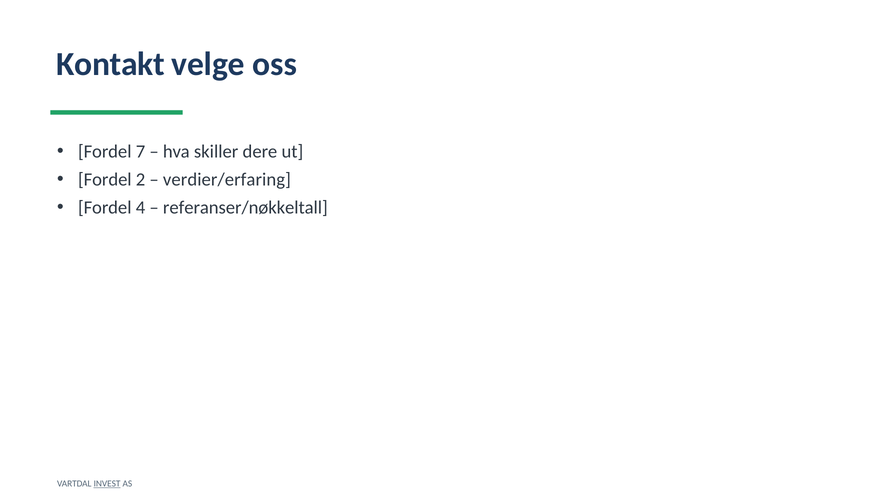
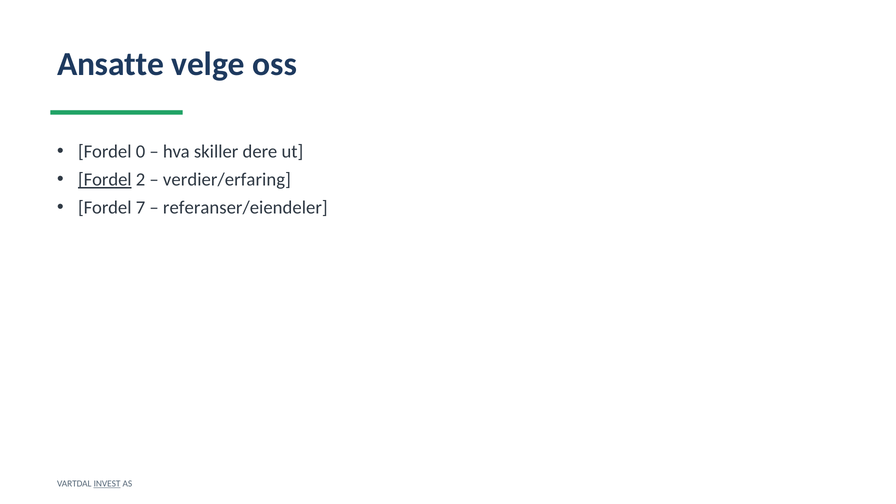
Kontakt: Kontakt -> Ansatte (111, 64)
7: 7 -> 0 (141, 152)
Fordel underline: none -> present (105, 180)
4: 4 -> 7 (141, 208)
referanser/nøkkeltall: referanser/nøkkeltall -> referanser/eiendeler (245, 208)
